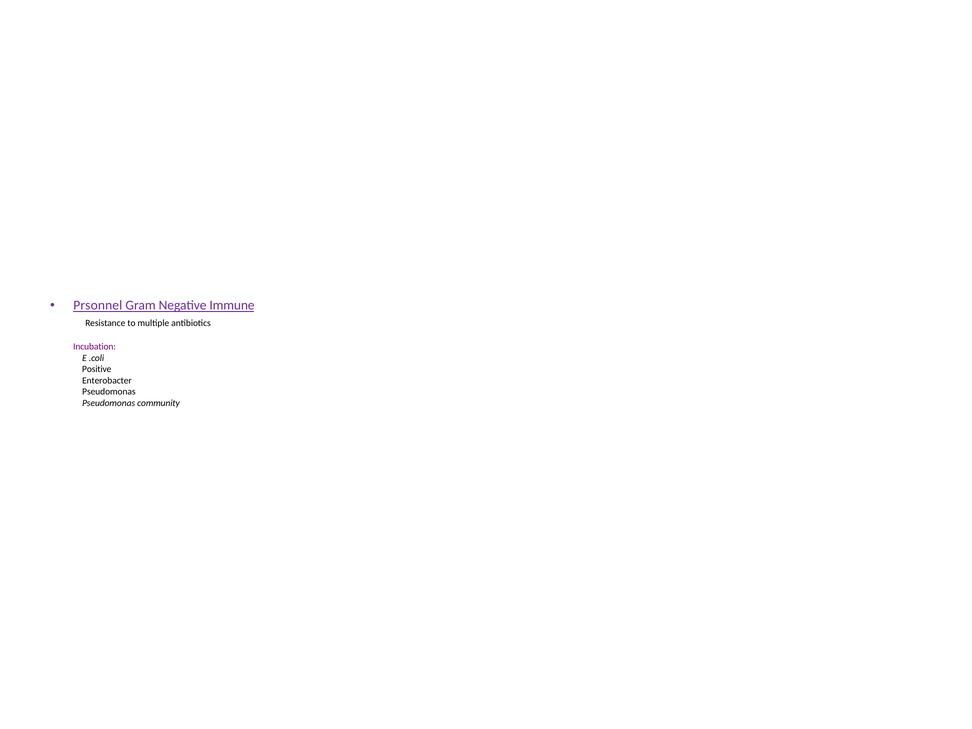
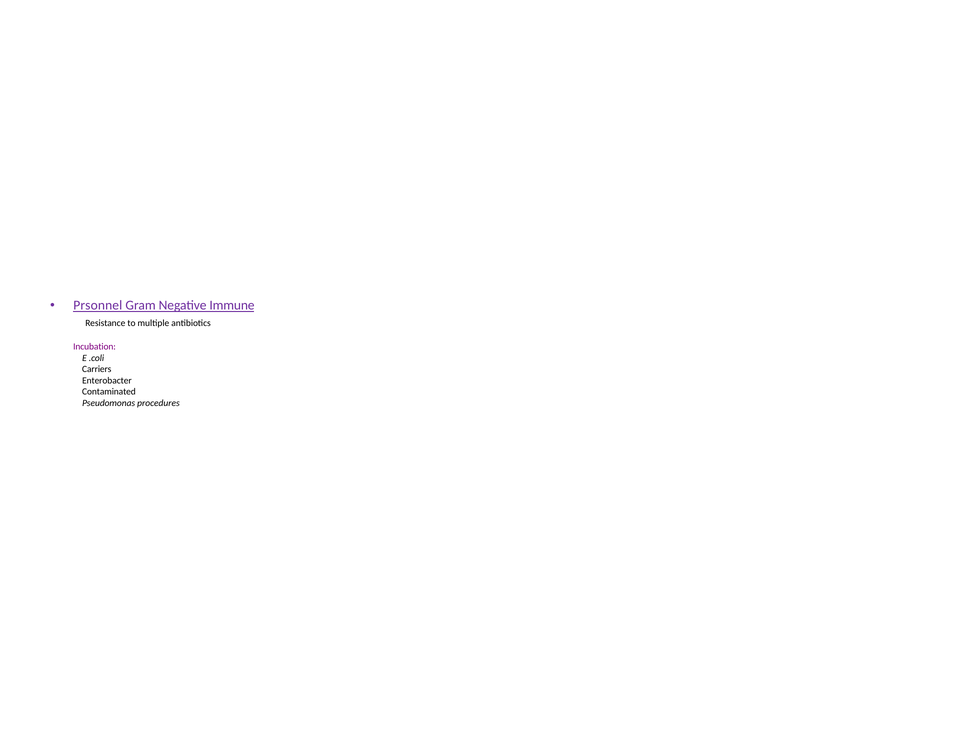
Positive: Positive -> Carriers (97, 369)
Pseudomonas: Pseudomonas -> Contaminated (109, 392)
community: community -> procedures (158, 403)
